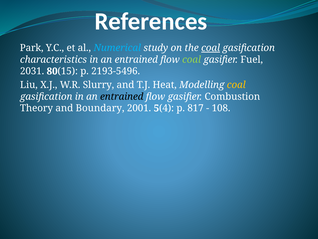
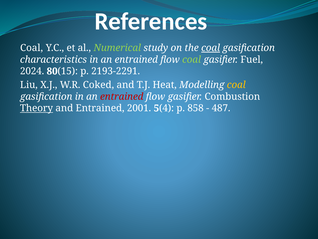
Park: Park -> Coal (32, 48)
Numerical colour: light blue -> light green (117, 48)
2031: 2031 -> 2024 (32, 71)
2193-5496: 2193-5496 -> 2193-2291 (116, 71)
Slurry: Slurry -> Coked (98, 85)
entrained colour: black -> red (122, 96)
Theory underline: none -> present (37, 108)
and Boundary: Boundary -> Entrained (100, 108)
817: 817 -> 858 (196, 108)
108: 108 -> 487 (221, 108)
